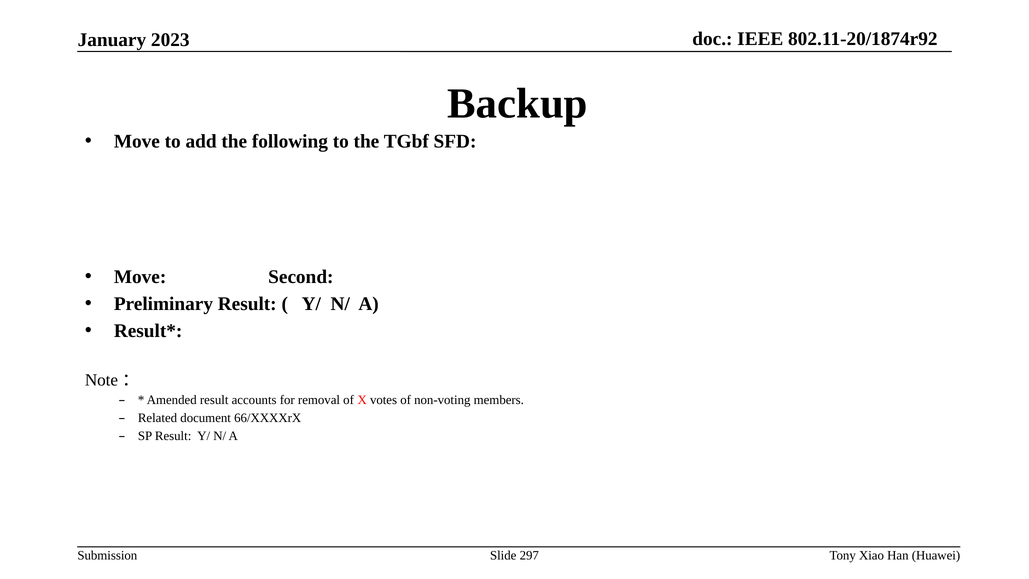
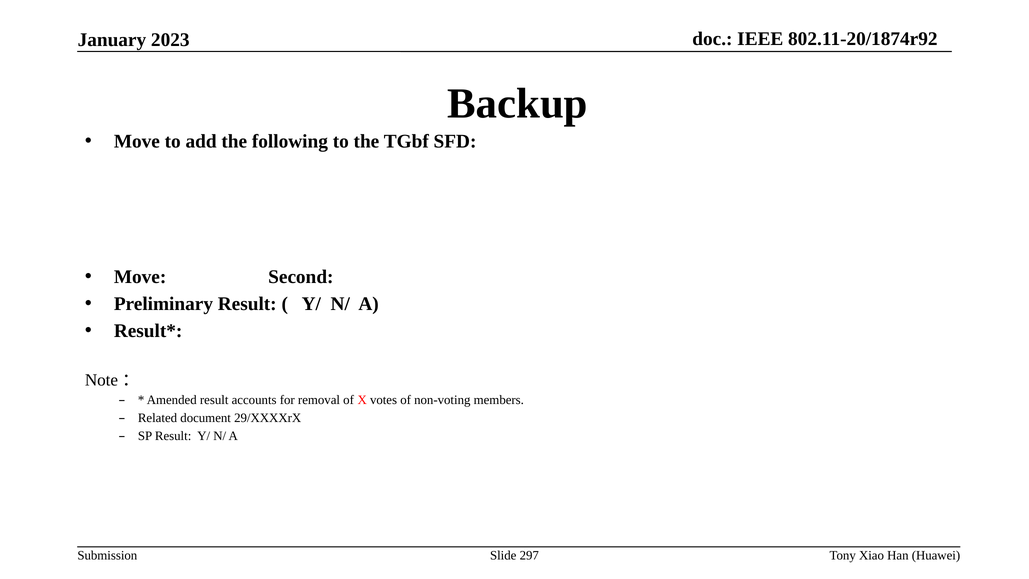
66/XXXXrX: 66/XXXXrX -> 29/XXXXrX (268, 418)
